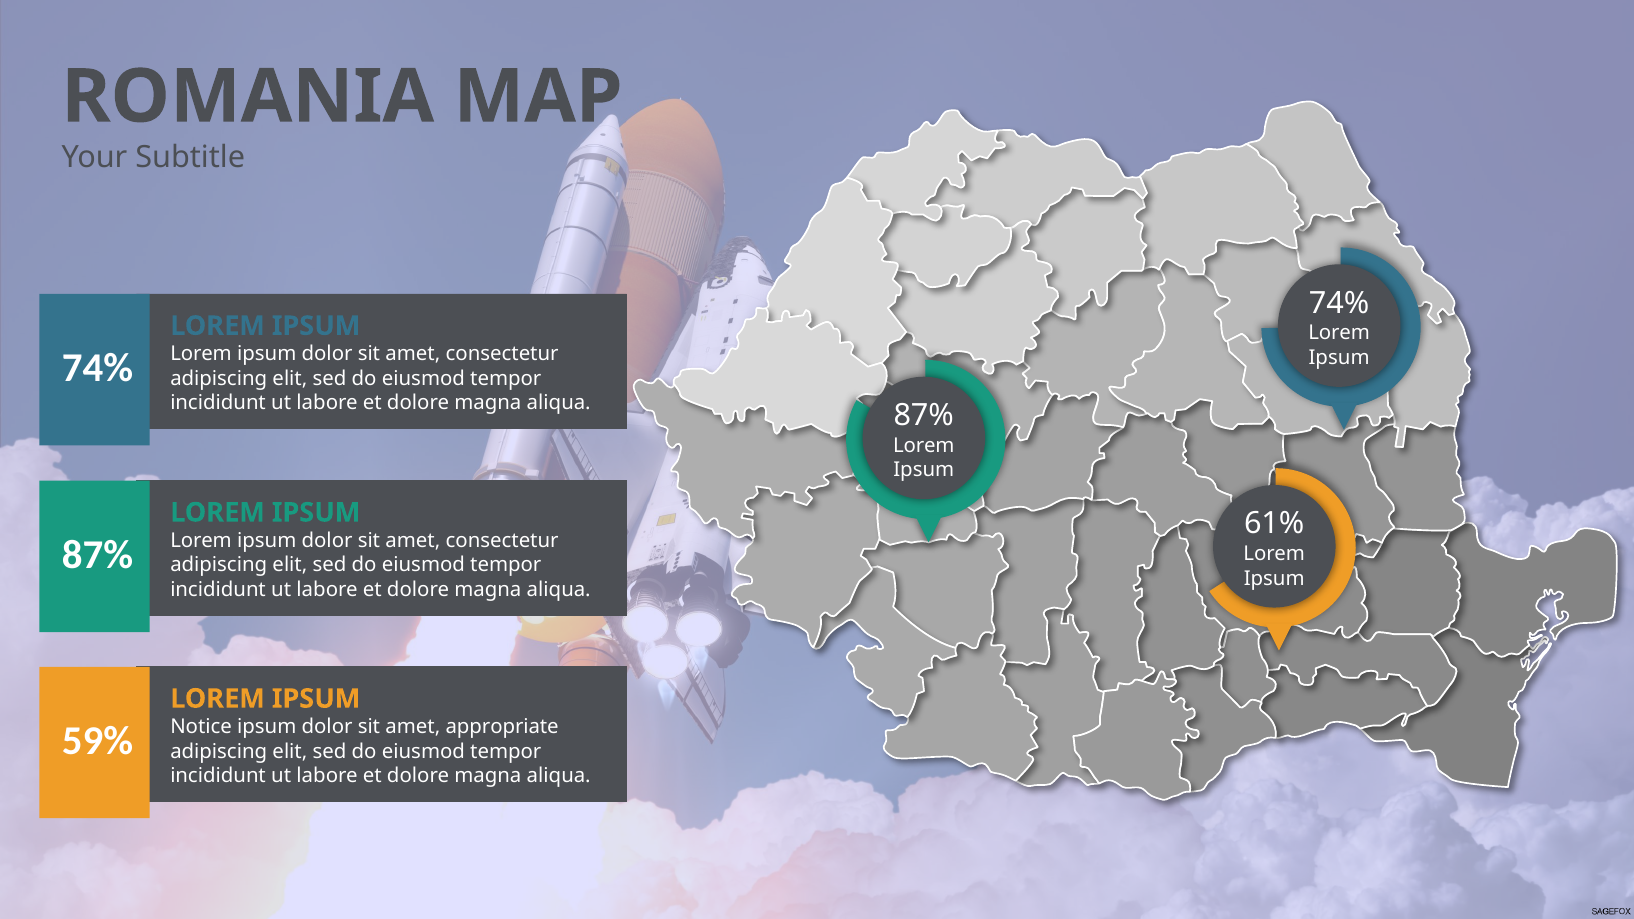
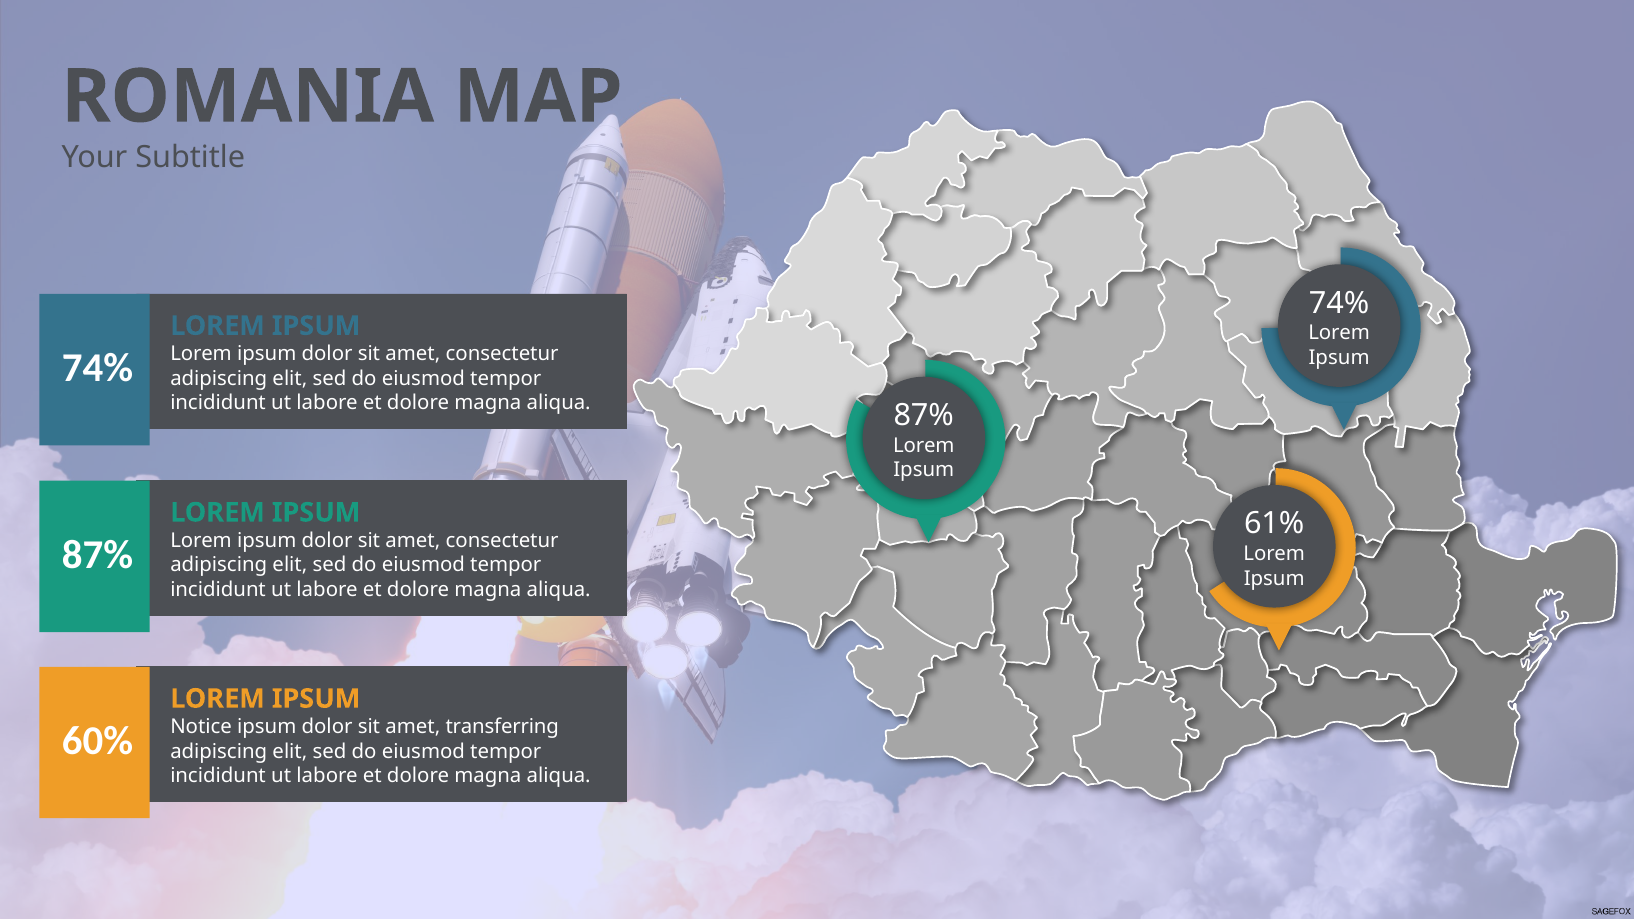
appropriate: appropriate -> transferring (502, 727)
59%: 59% -> 60% (98, 741)
